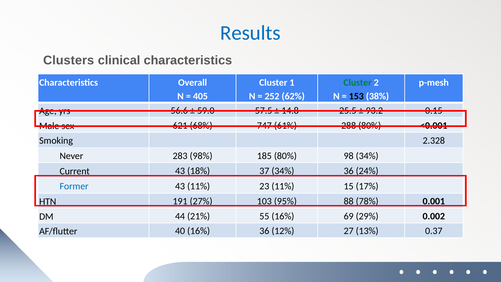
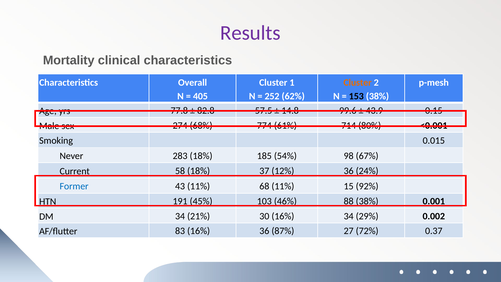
Results colour: blue -> purple (250, 33)
Clusters: Clusters -> Mortality (69, 60)
Cluster colour: green -> orange (358, 82)
56.6: 56.6 -> 77.8 (179, 111)
59.0: 59.0 -> 82.8 (206, 111)
25.5: 25.5 -> 99.6 (348, 111)
93.2: 93.2 -> 43.9 (374, 111)
621: 621 -> 274 (180, 125)
747: 747 -> 774 (264, 125)
288: 288 -> 714 (349, 125)
2.328: 2.328 -> 0.015 (434, 140)
283 98%: 98% -> 18% (201, 156)
185 80%: 80% -> 54% (285, 156)
98 34%: 34% -> 67% (367, 156)
Current 43: 43 -> 58 (180, 171)
37 34%: 34% -> 12% (283, 171)
23: 23 -> 68 (264, 186)
17%: 17% -> 92% (367, 186)
27%: 27% -> 45% (201, 201)
95%: 95% -> 46% (285, 201)
88 78%: 78% -> 38% (367, 201)
DM 44: 44 -> 34 (180, 216)
55: 55 -> 30 (264, 216)
16% 69: 69 -> 34 (349, 216)
40: 40 -> 83 (180, 231)
12%: 12% -> 87% (283, 231)
13%: 13% -> 72% (367, 231)
